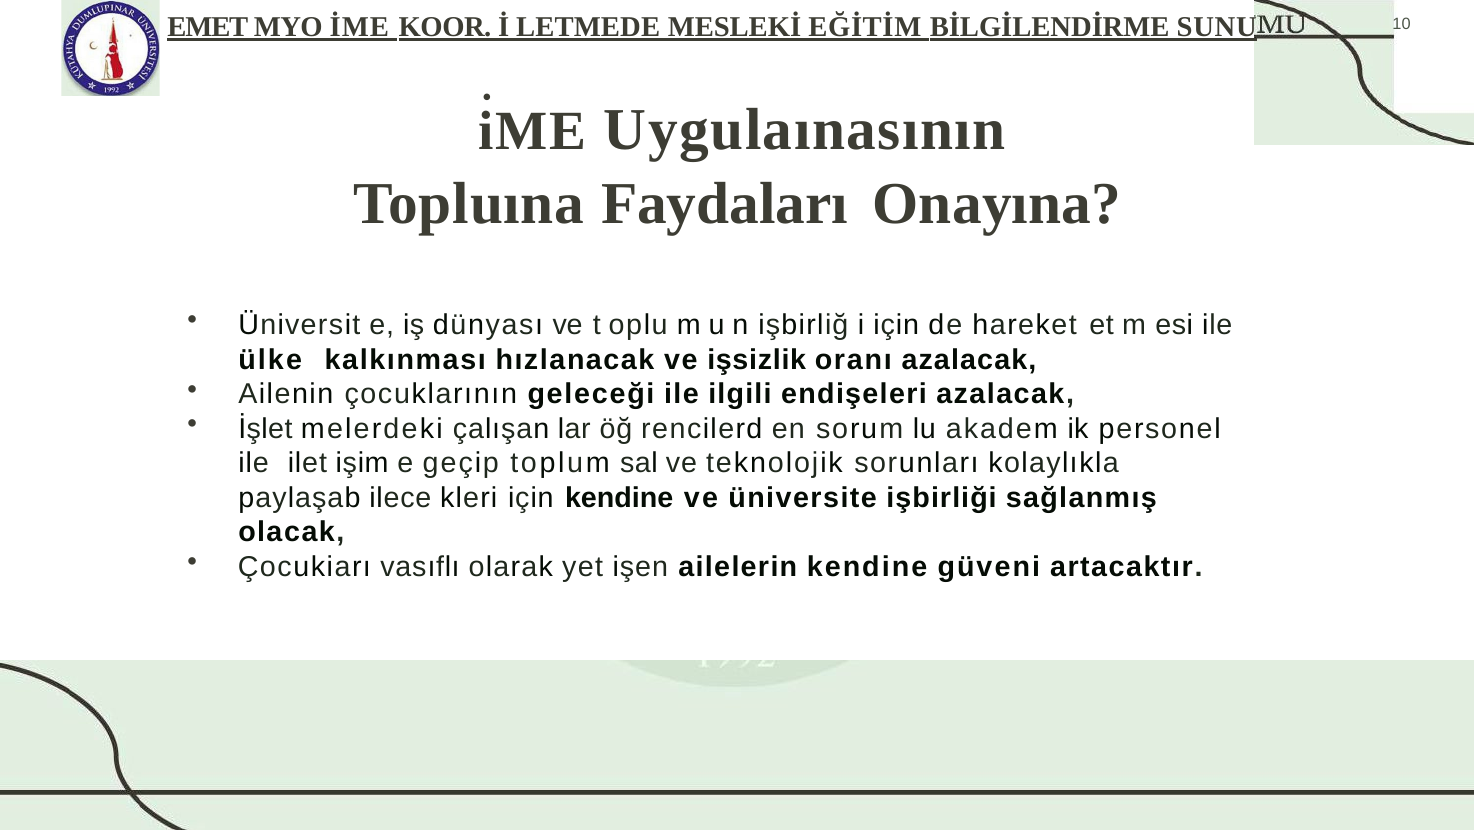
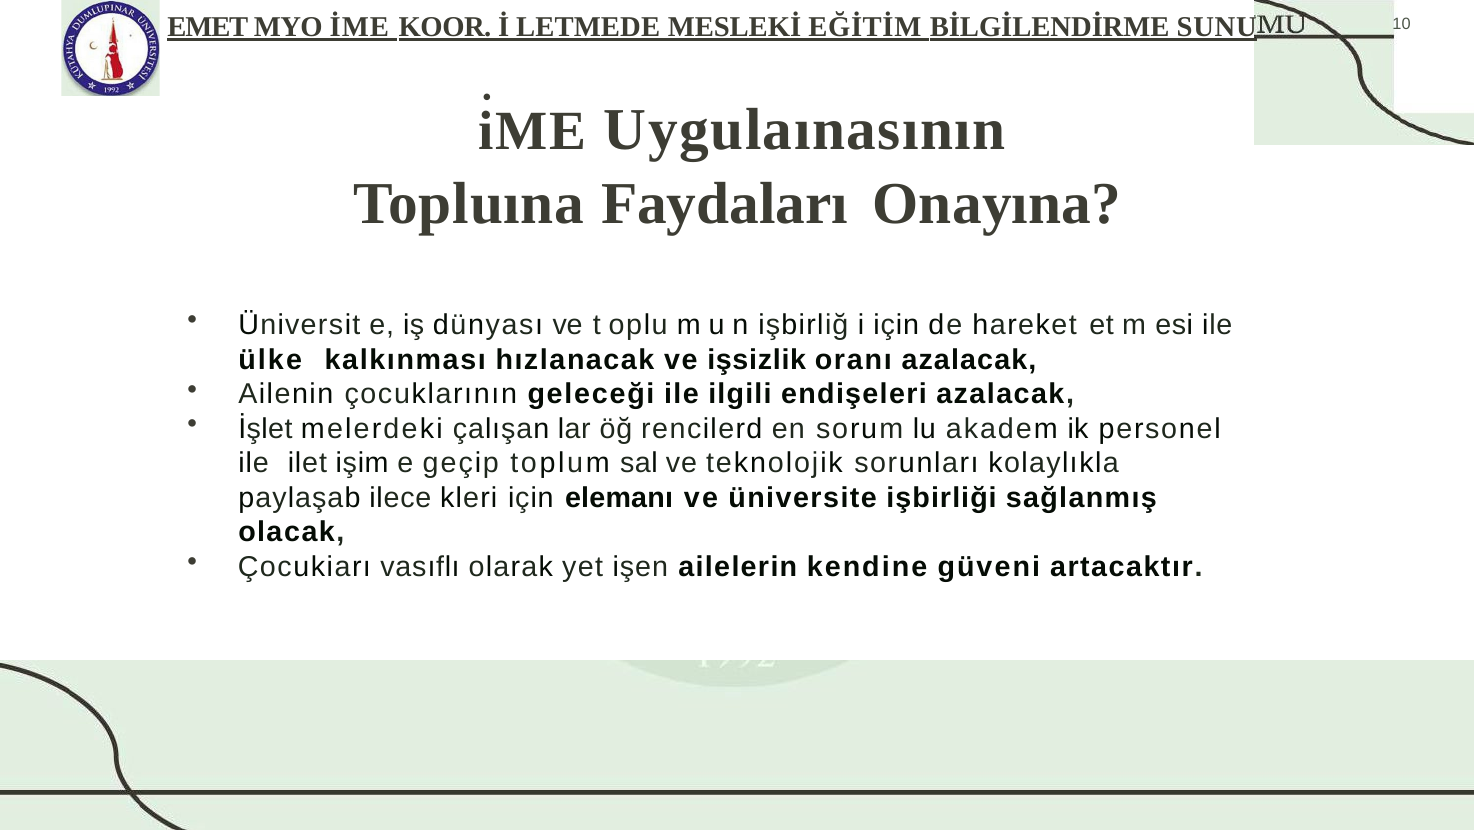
için kendine: kendine -> elemanı (619, 498)
